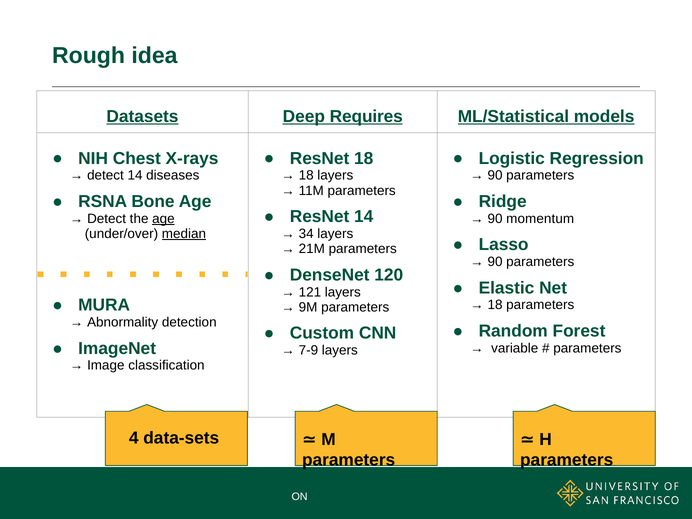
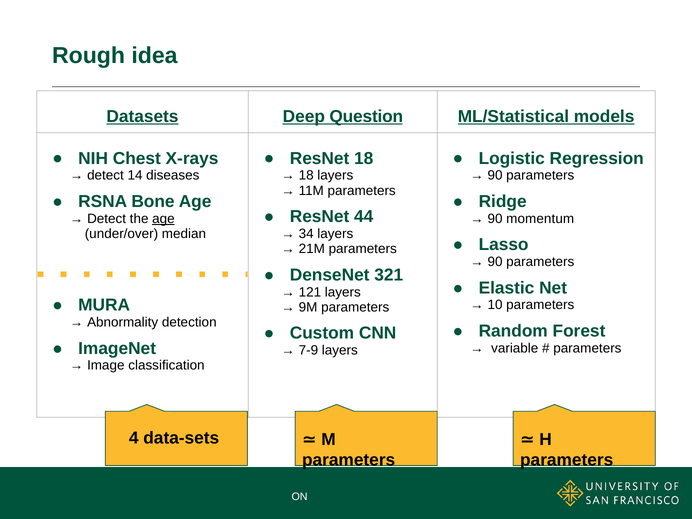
Requires: Requires -> Question (366, 116)
ResNet 14: 14 -> 44 (364, 217)
median underline: present -> none (184, 234)
120: 120 -> 321 (389, 275)
18: 18 -> 10 (495, 305)
